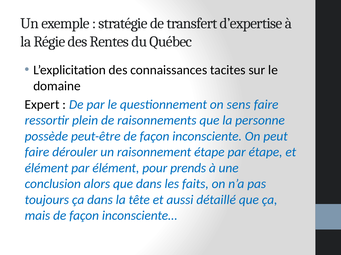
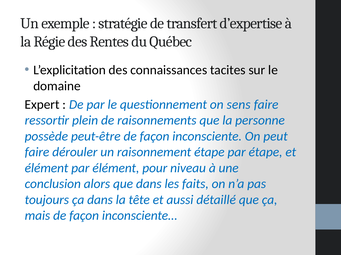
prends: prends -> niveau (188, 168)
